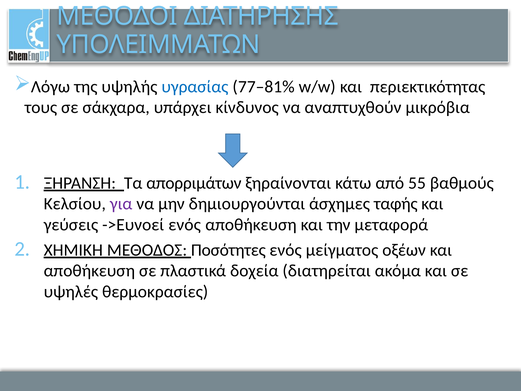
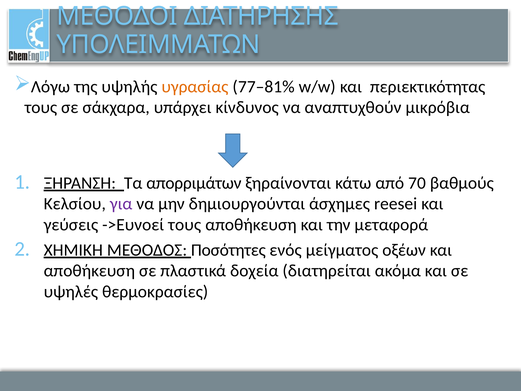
υγρασίας colour: blue -> orange (195, 87)
55: 55 -> 70 (417, 183)
ταφής: ταφής -> reesei (396, 204)
->Ευνοεί ενός: ενός -> τους (185, 225)
